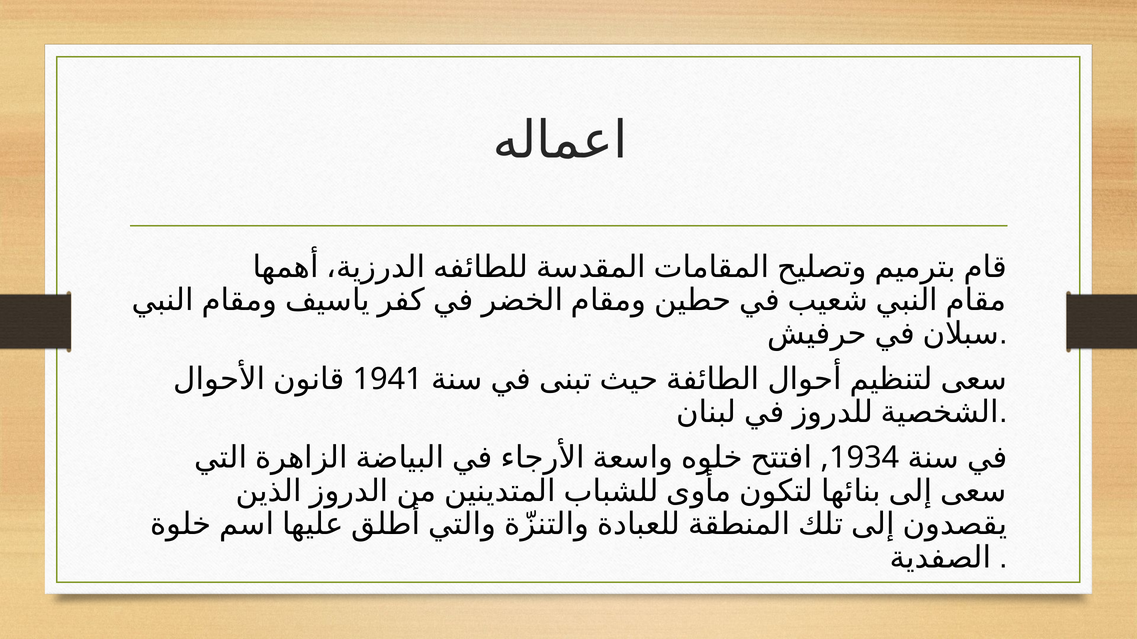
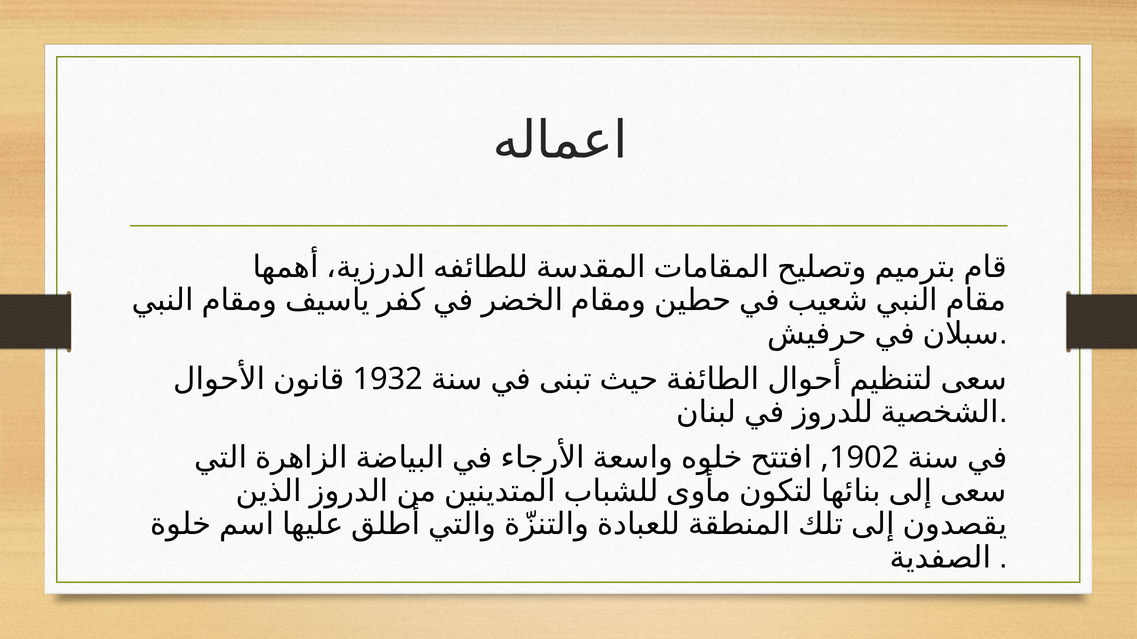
1941: 1941 -> 1932 (388, 379)
1934: 1934 -> 1902 (864, 458)
